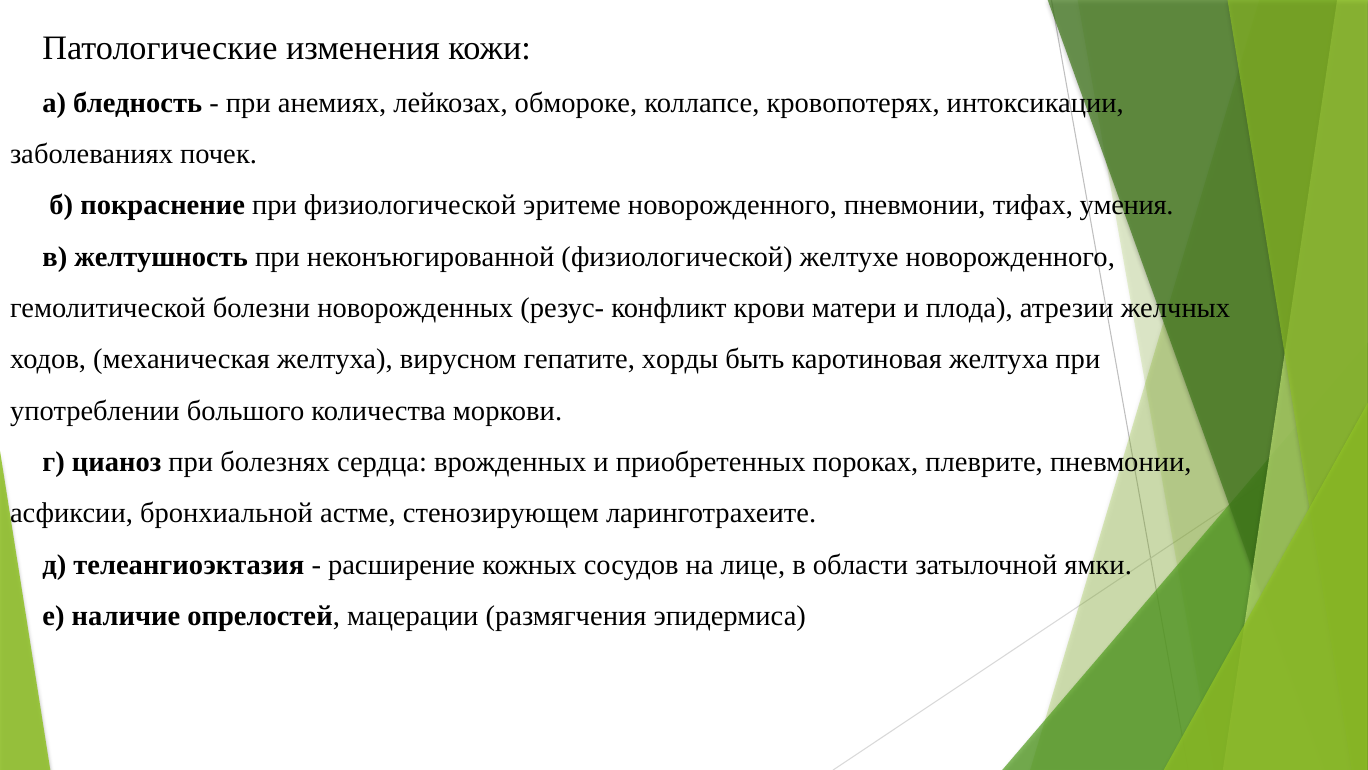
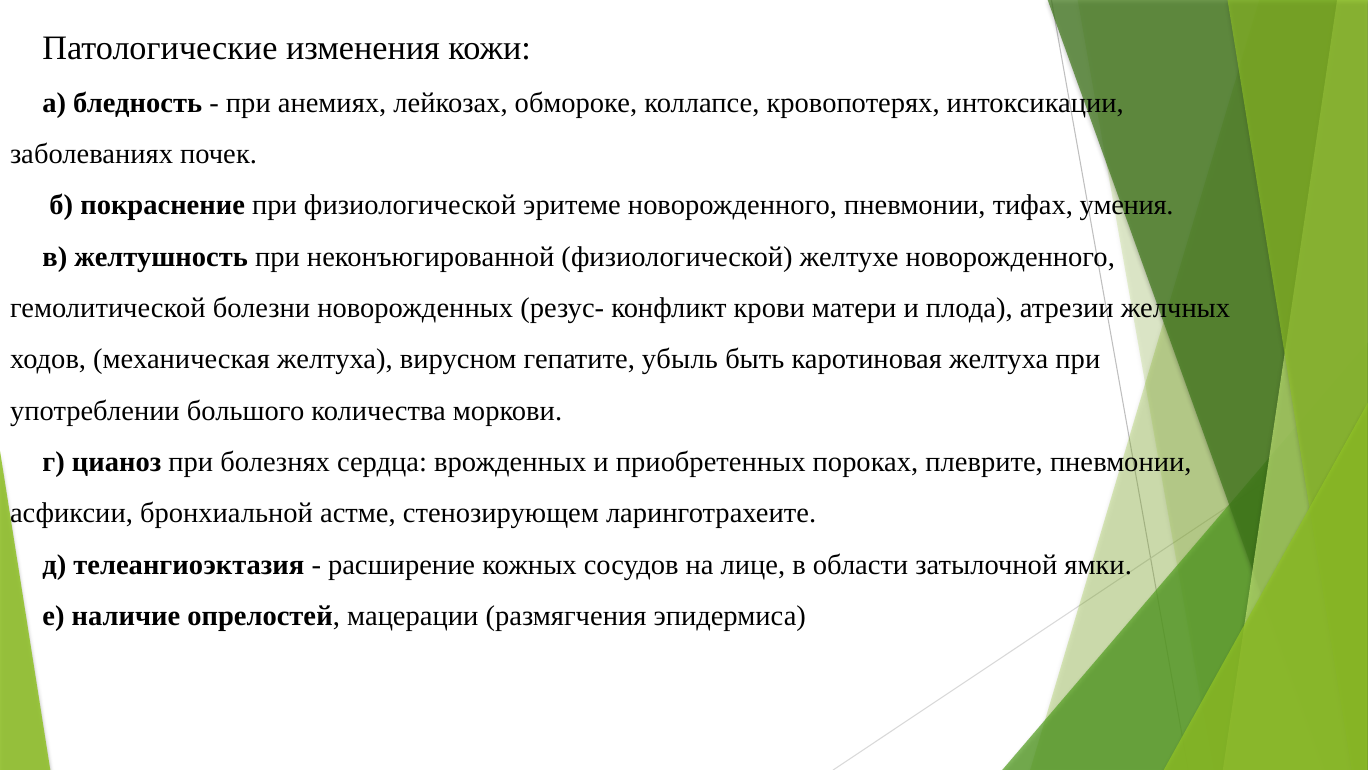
хорды: хорды -> убыль (680, 359)
